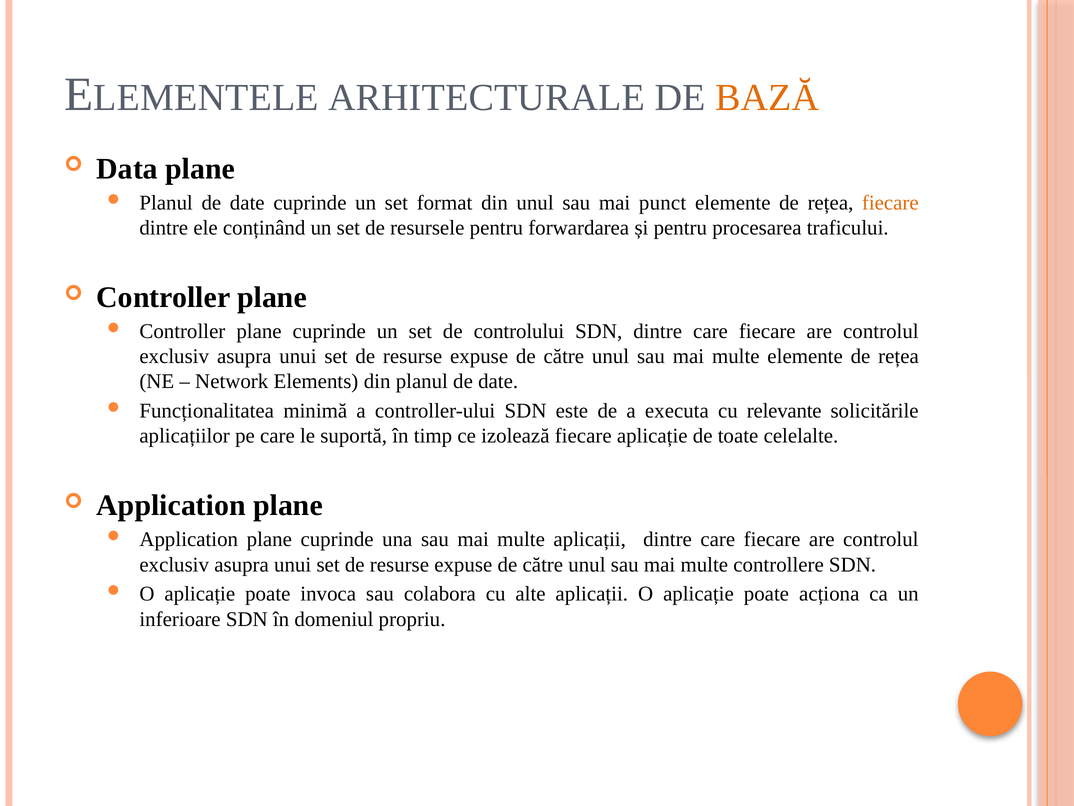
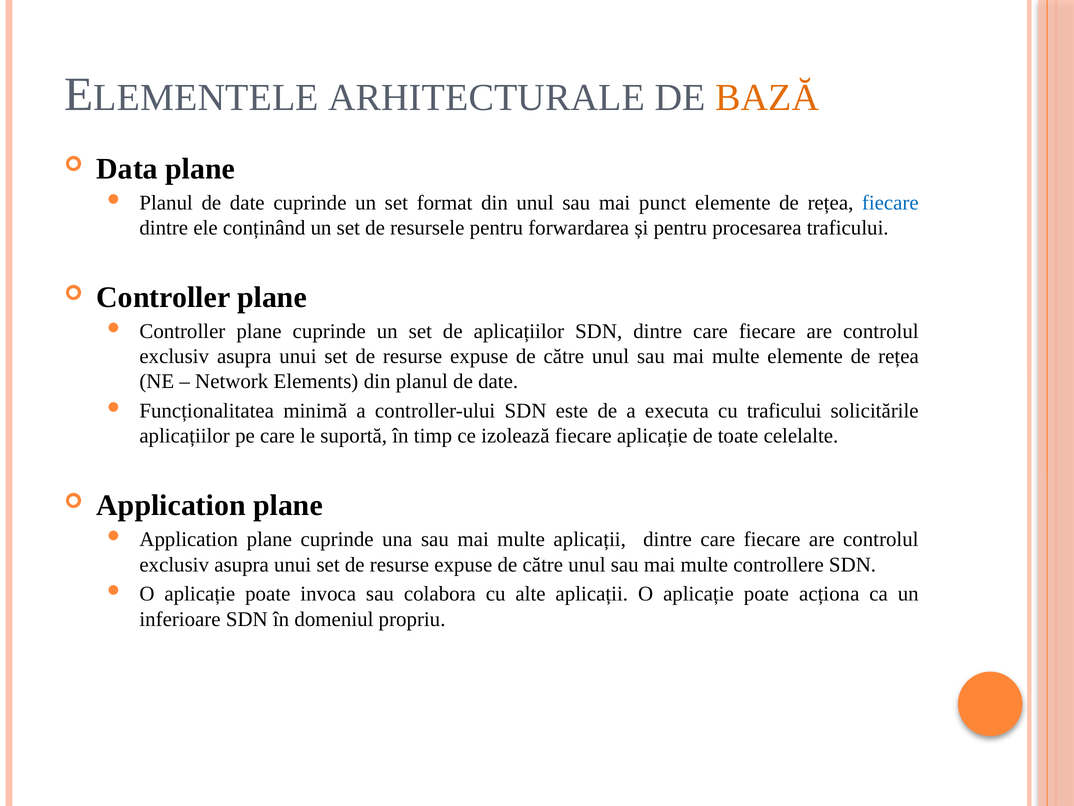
fiecare colour: orange -> blue (890, 203)
de controlului: controlului -> aplicațiilor (519, 331)
cu relevante: relevante -> traficului (784, 411)
